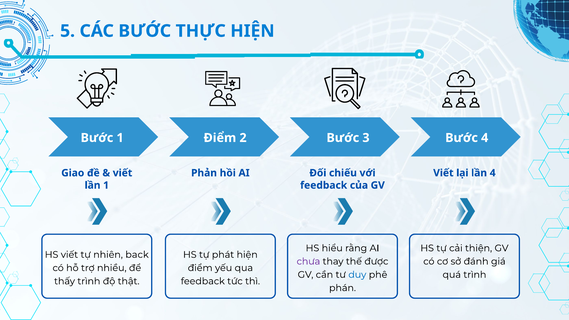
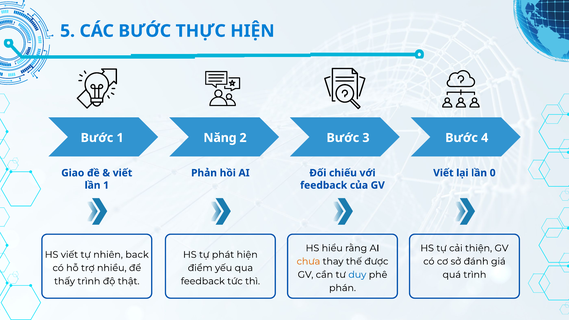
1 Điểm: Điểm -> Năng (220, 138)
lần 4: 4 -> 0 (493, 173)
chưa colour: purple -> orange (308, 261)
